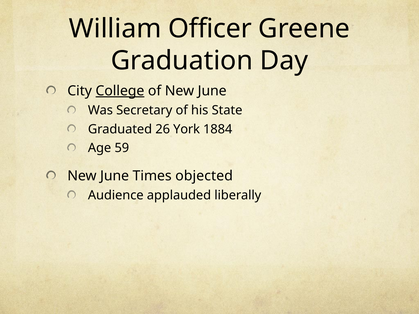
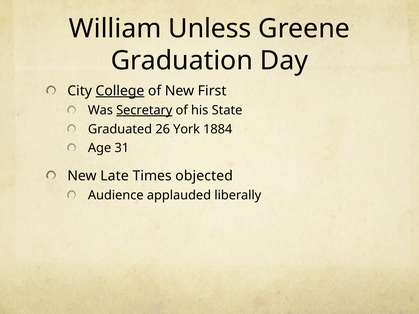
Officer: Officer -> Unless (210, 29)
of New June: June -> First (212, 91)
Secretary underline: none -> present (144, 110)
59: 59 -> 31 (122, 148)
June: June -> Late (115, 176)
